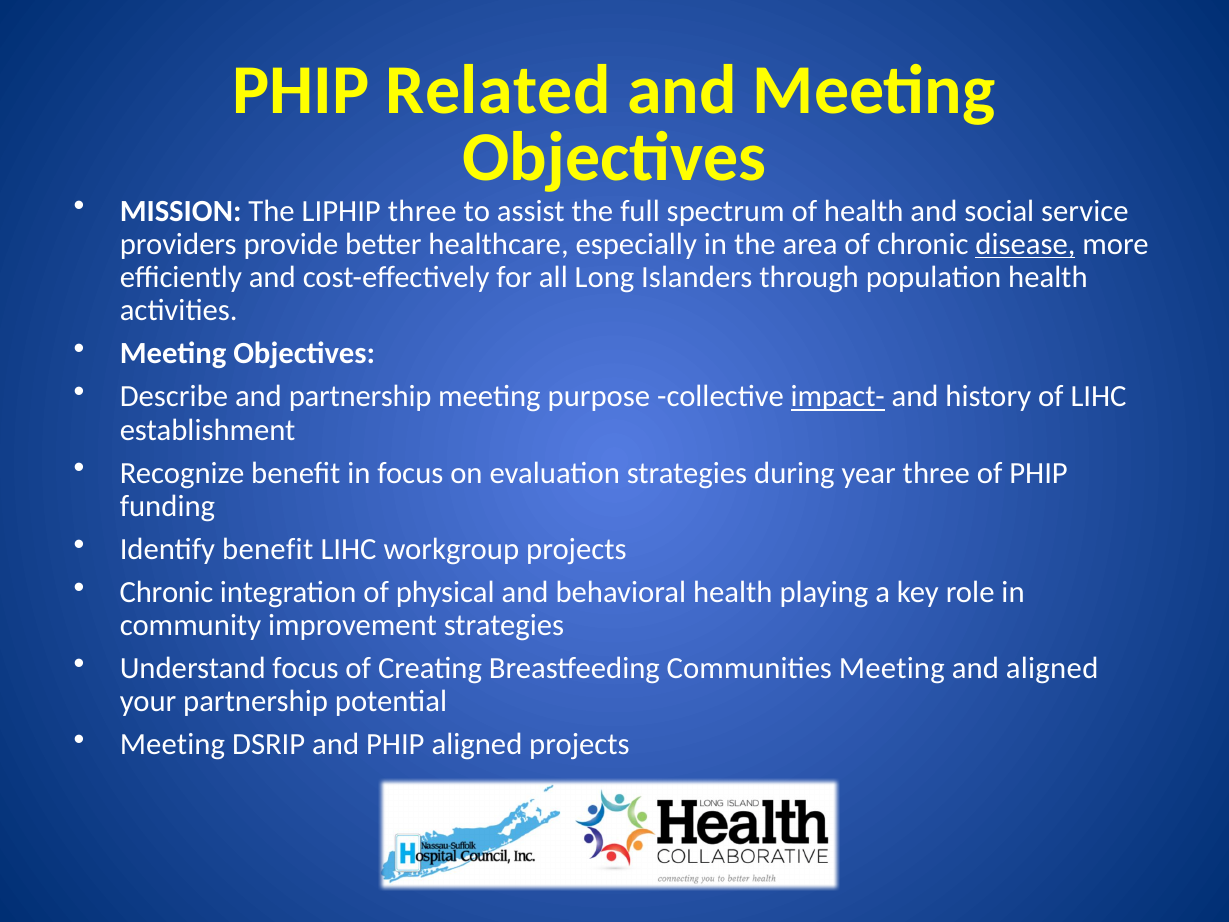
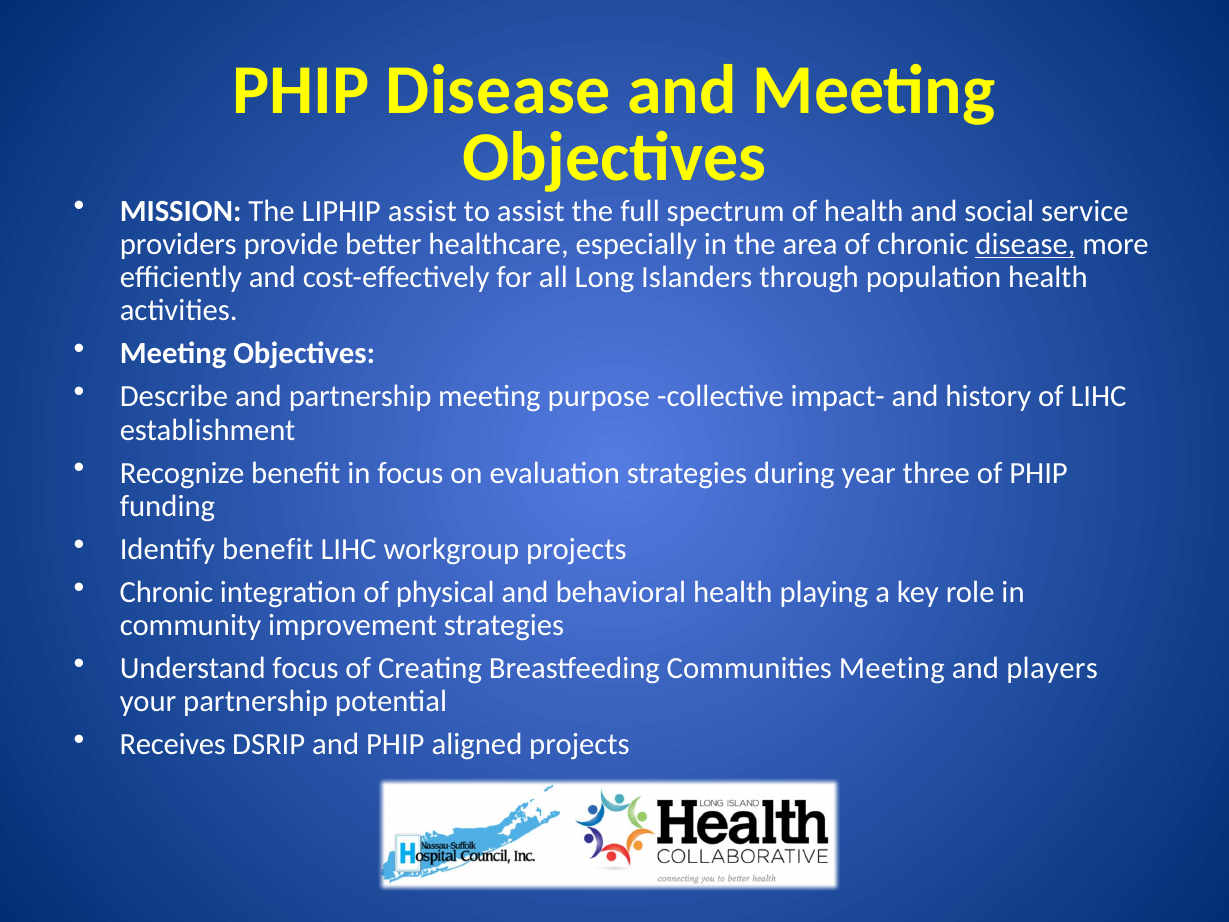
PHIP Related: Related -> Disease (498, 91)
LIPHIP three: three -> assist (422, 211)
impact- underline: present -> none (838, 397)
and aligned: aligned -> players (1052, 668)
Meeting: Meeting -> Receives (173, 745)
